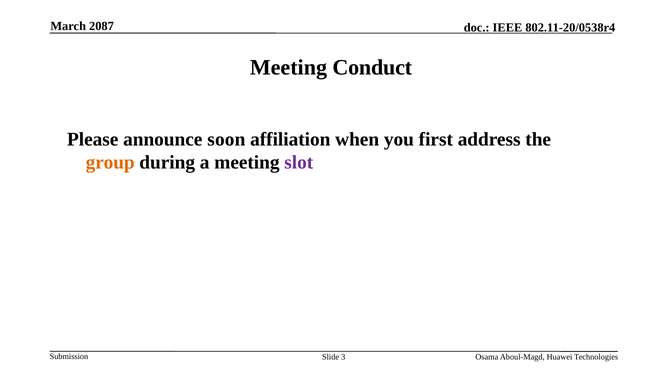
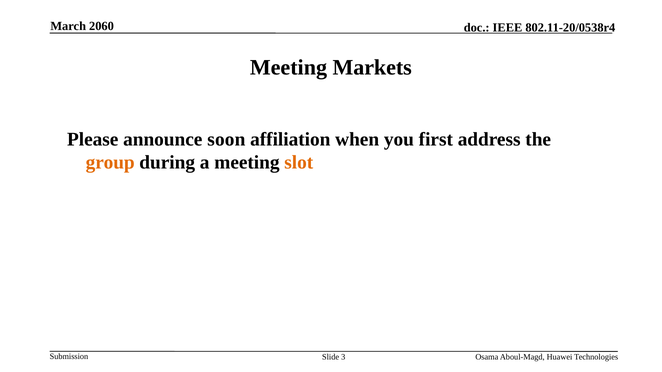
2087: 2087 -> 2060 (101, 26)
Conduct: Conduct -> Markets (372, 68)
slot colour: purple -> orange (299, 163)
